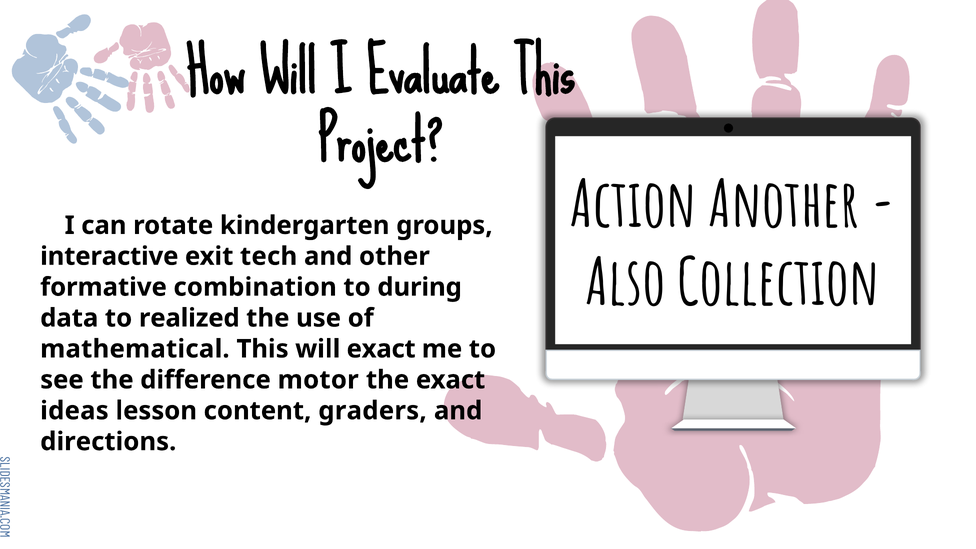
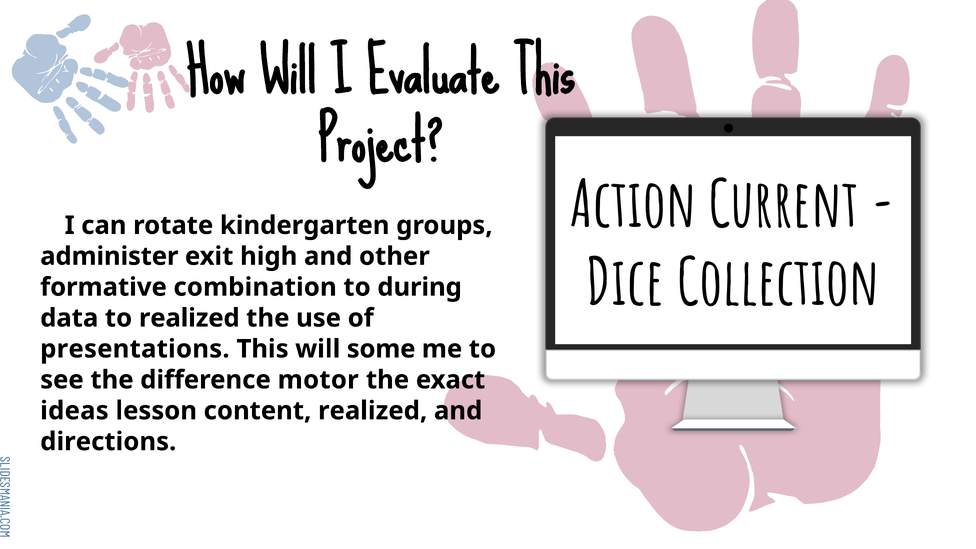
Another: Another -> Current (784, 206)
interactive: interactive -> administer (109, 256)
tech: tech -> high (269, 256)
Also: Also -> Dice (625, 284)
mathematical: mathematical -> presentations (135, 349)
will exact: exact -> some (381, 349)
content graders: graders -> realized (373, 411)
